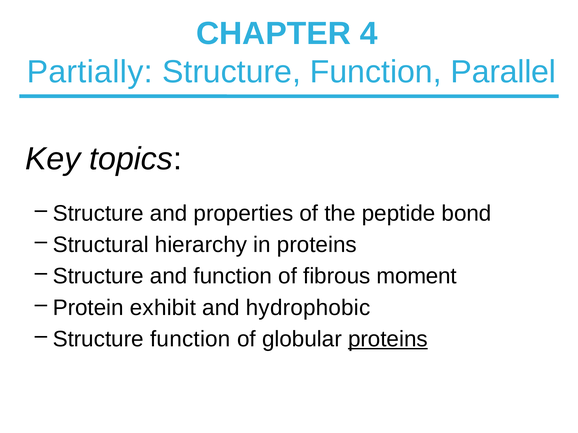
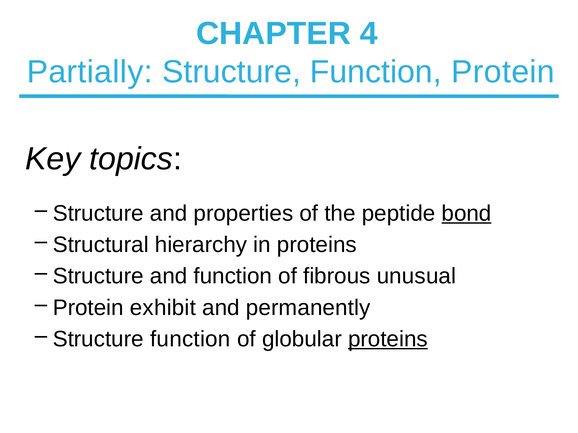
Function Parallel: Parallel -> Protein (503, 72)
bond underline: none -> present (466, 214)
moment: moment -> unusual (416, 277)
hydrophobic: hydrophobic -> permanently (308, 308)
